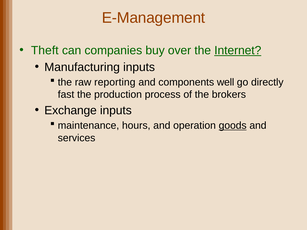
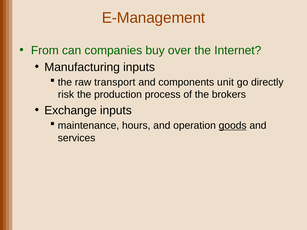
Theft: Theft -> From (45, 50)
Internet underline: present -> none (238, 50)
reporting: reporting -> transport (115, 82)
well: well -> unit (225, 82)
fast: fast -> risk (66, 95)
